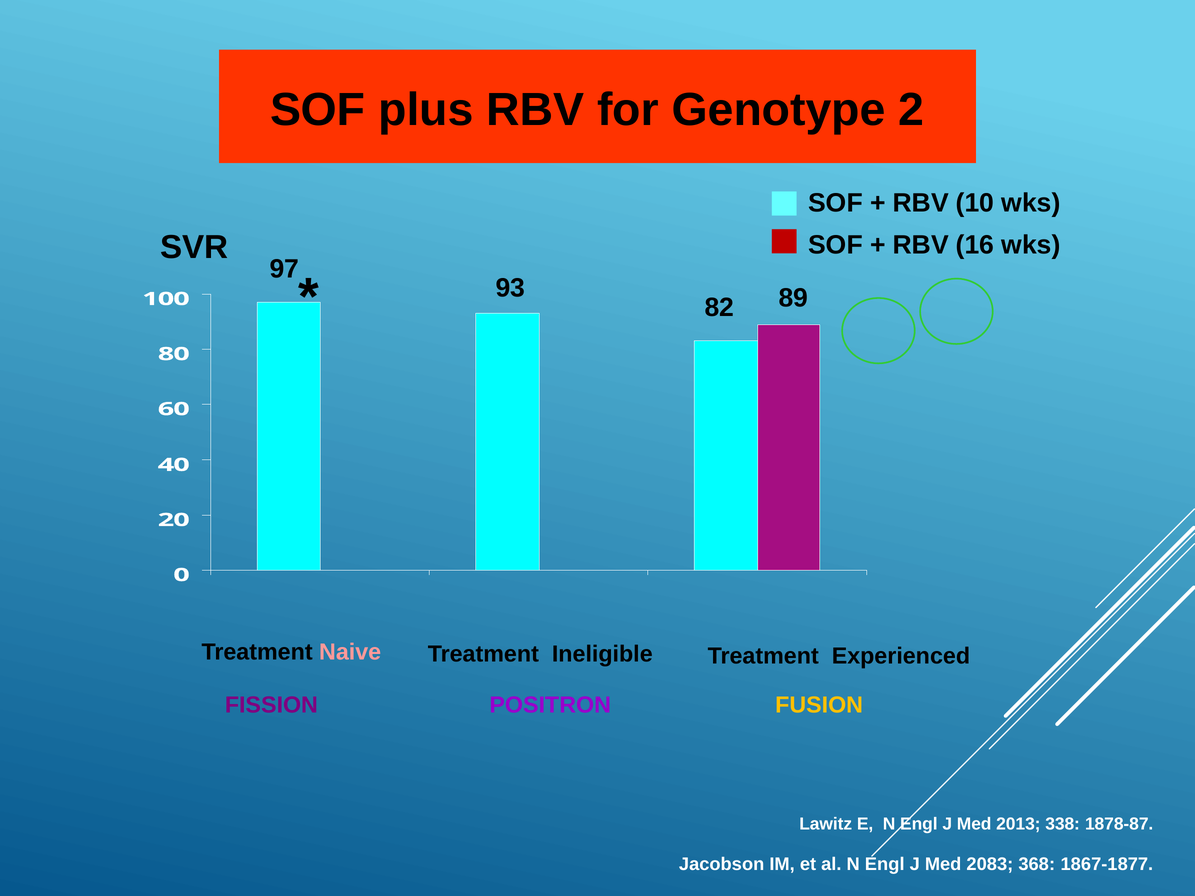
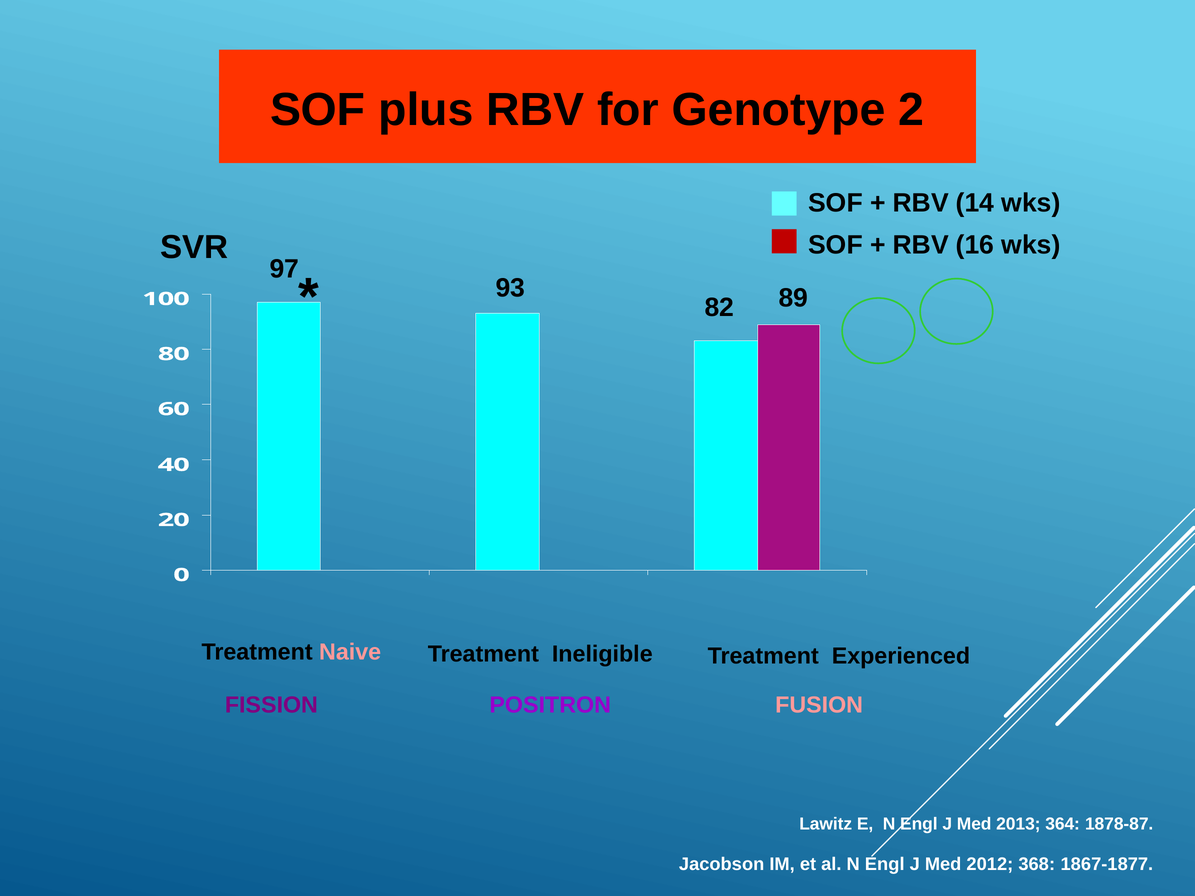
10: 10 -> 14 (975, 203)
FUSION colour: yellow -> pink (819, 705)
338: 338 -> 364 (1063, 824)
2083: 2083 -> 2012 (990, 865)
